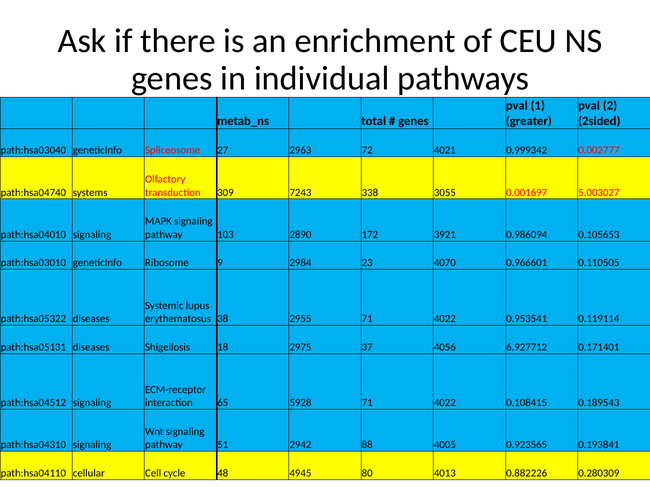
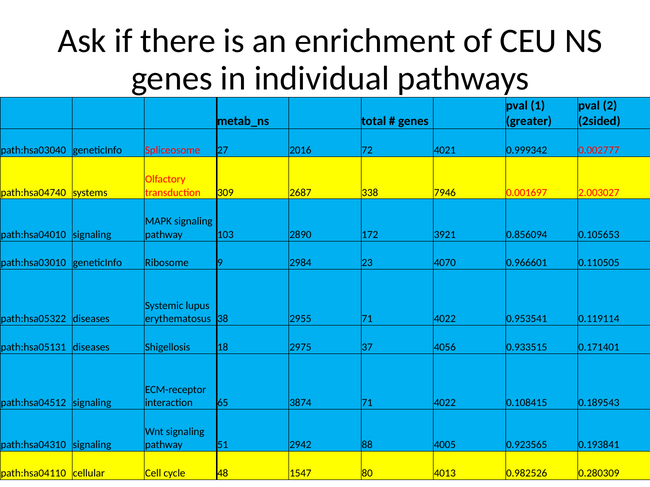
2963: 2963 -> 2016 (300, 151)
7243: 7243 -> 2687 (300, 193)
3055: 3055 -> 7946 (445, 193)
5.003027: 5.003027 -> 2.003027 (599, 193)
0.986094: 0.986094 -> 0.856094 (527, 235)
6.927712: 6.927712 -> 0.933515 (527, 347)
5928: 5928 -> 3874 (300, 403)
4945: 4945 -> 1547 (300, 474)
0.882226: 0.882226 -> 0.982526 (527, 474)
